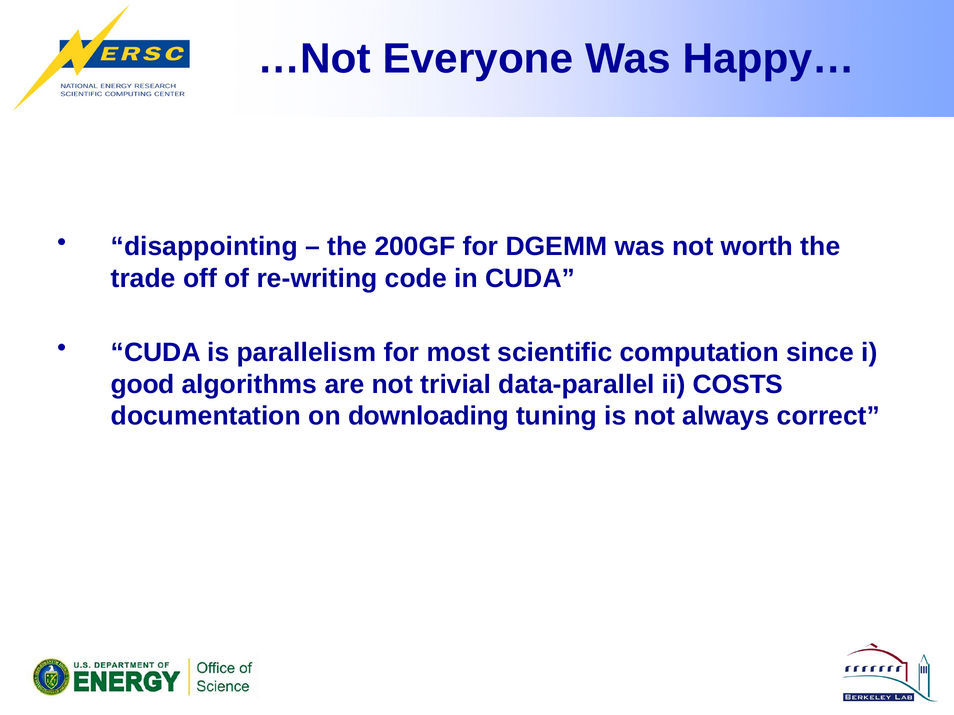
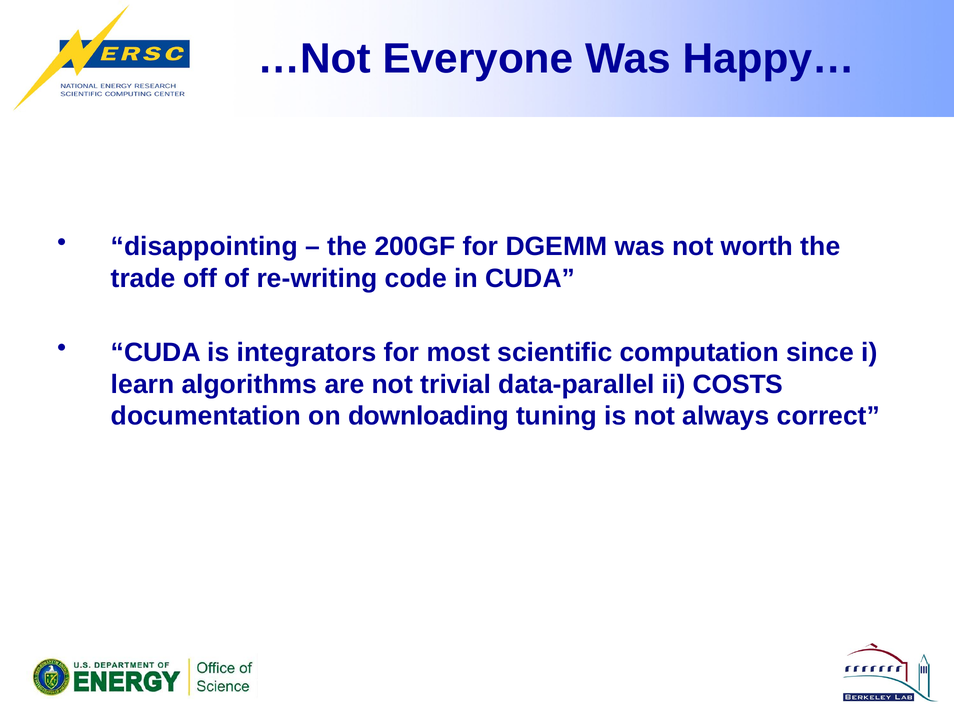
parallelism: parallelism -> integrators (307, 353)
good: good -> learn (143, 385)
